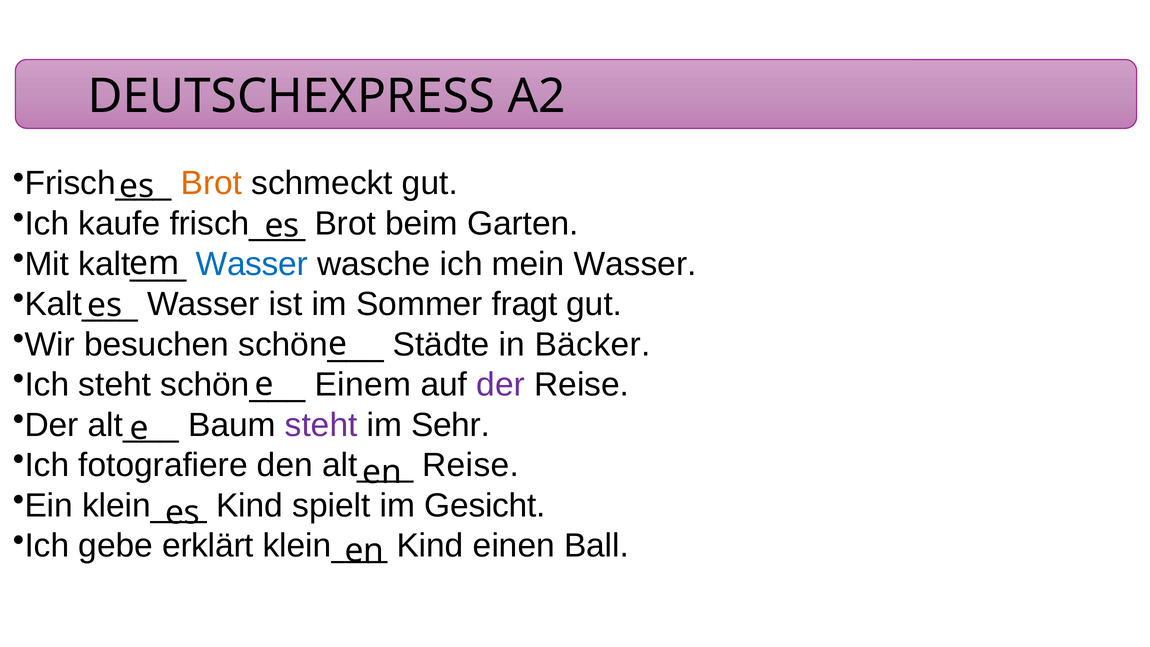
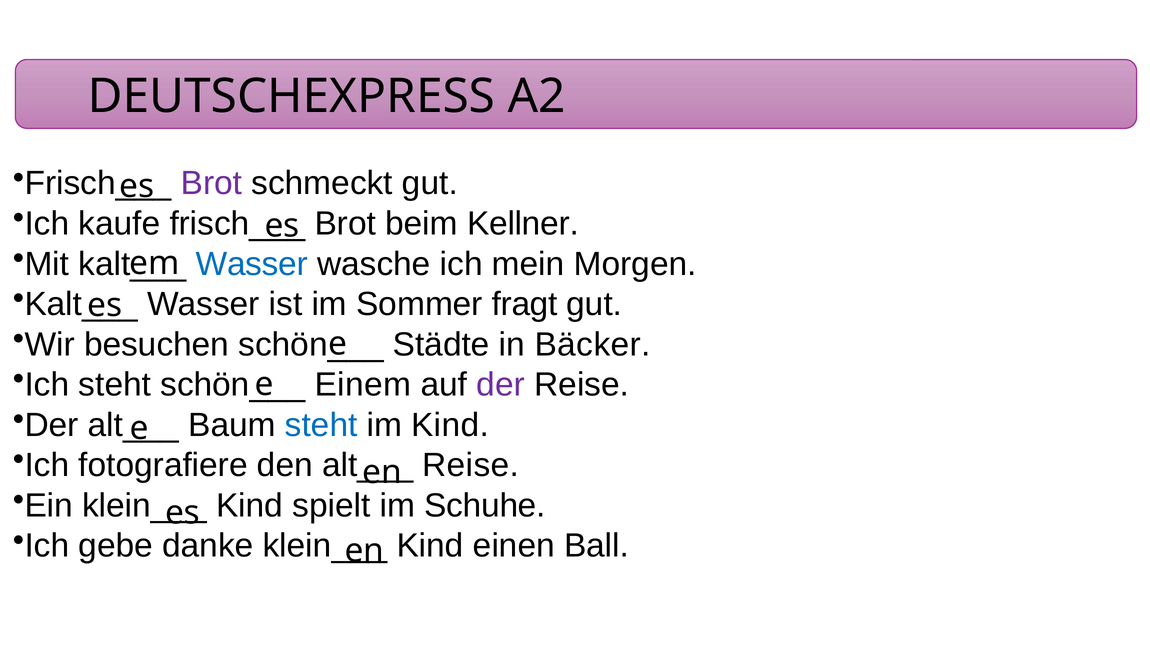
Brot colour: orange -> purple (211, 183)
Garten: Garten -> Kellner (523, 224)
mein Wasser: Wasser -> Morgen (635, 264)
steht colour: purple -> blue (321, 425)
im Sehr: Sehr -> Kind (450, 425)
Gesicht: Gesicht -> Schuhe (485, 506)
erklärt: erklärt -> danke (208, 546)
